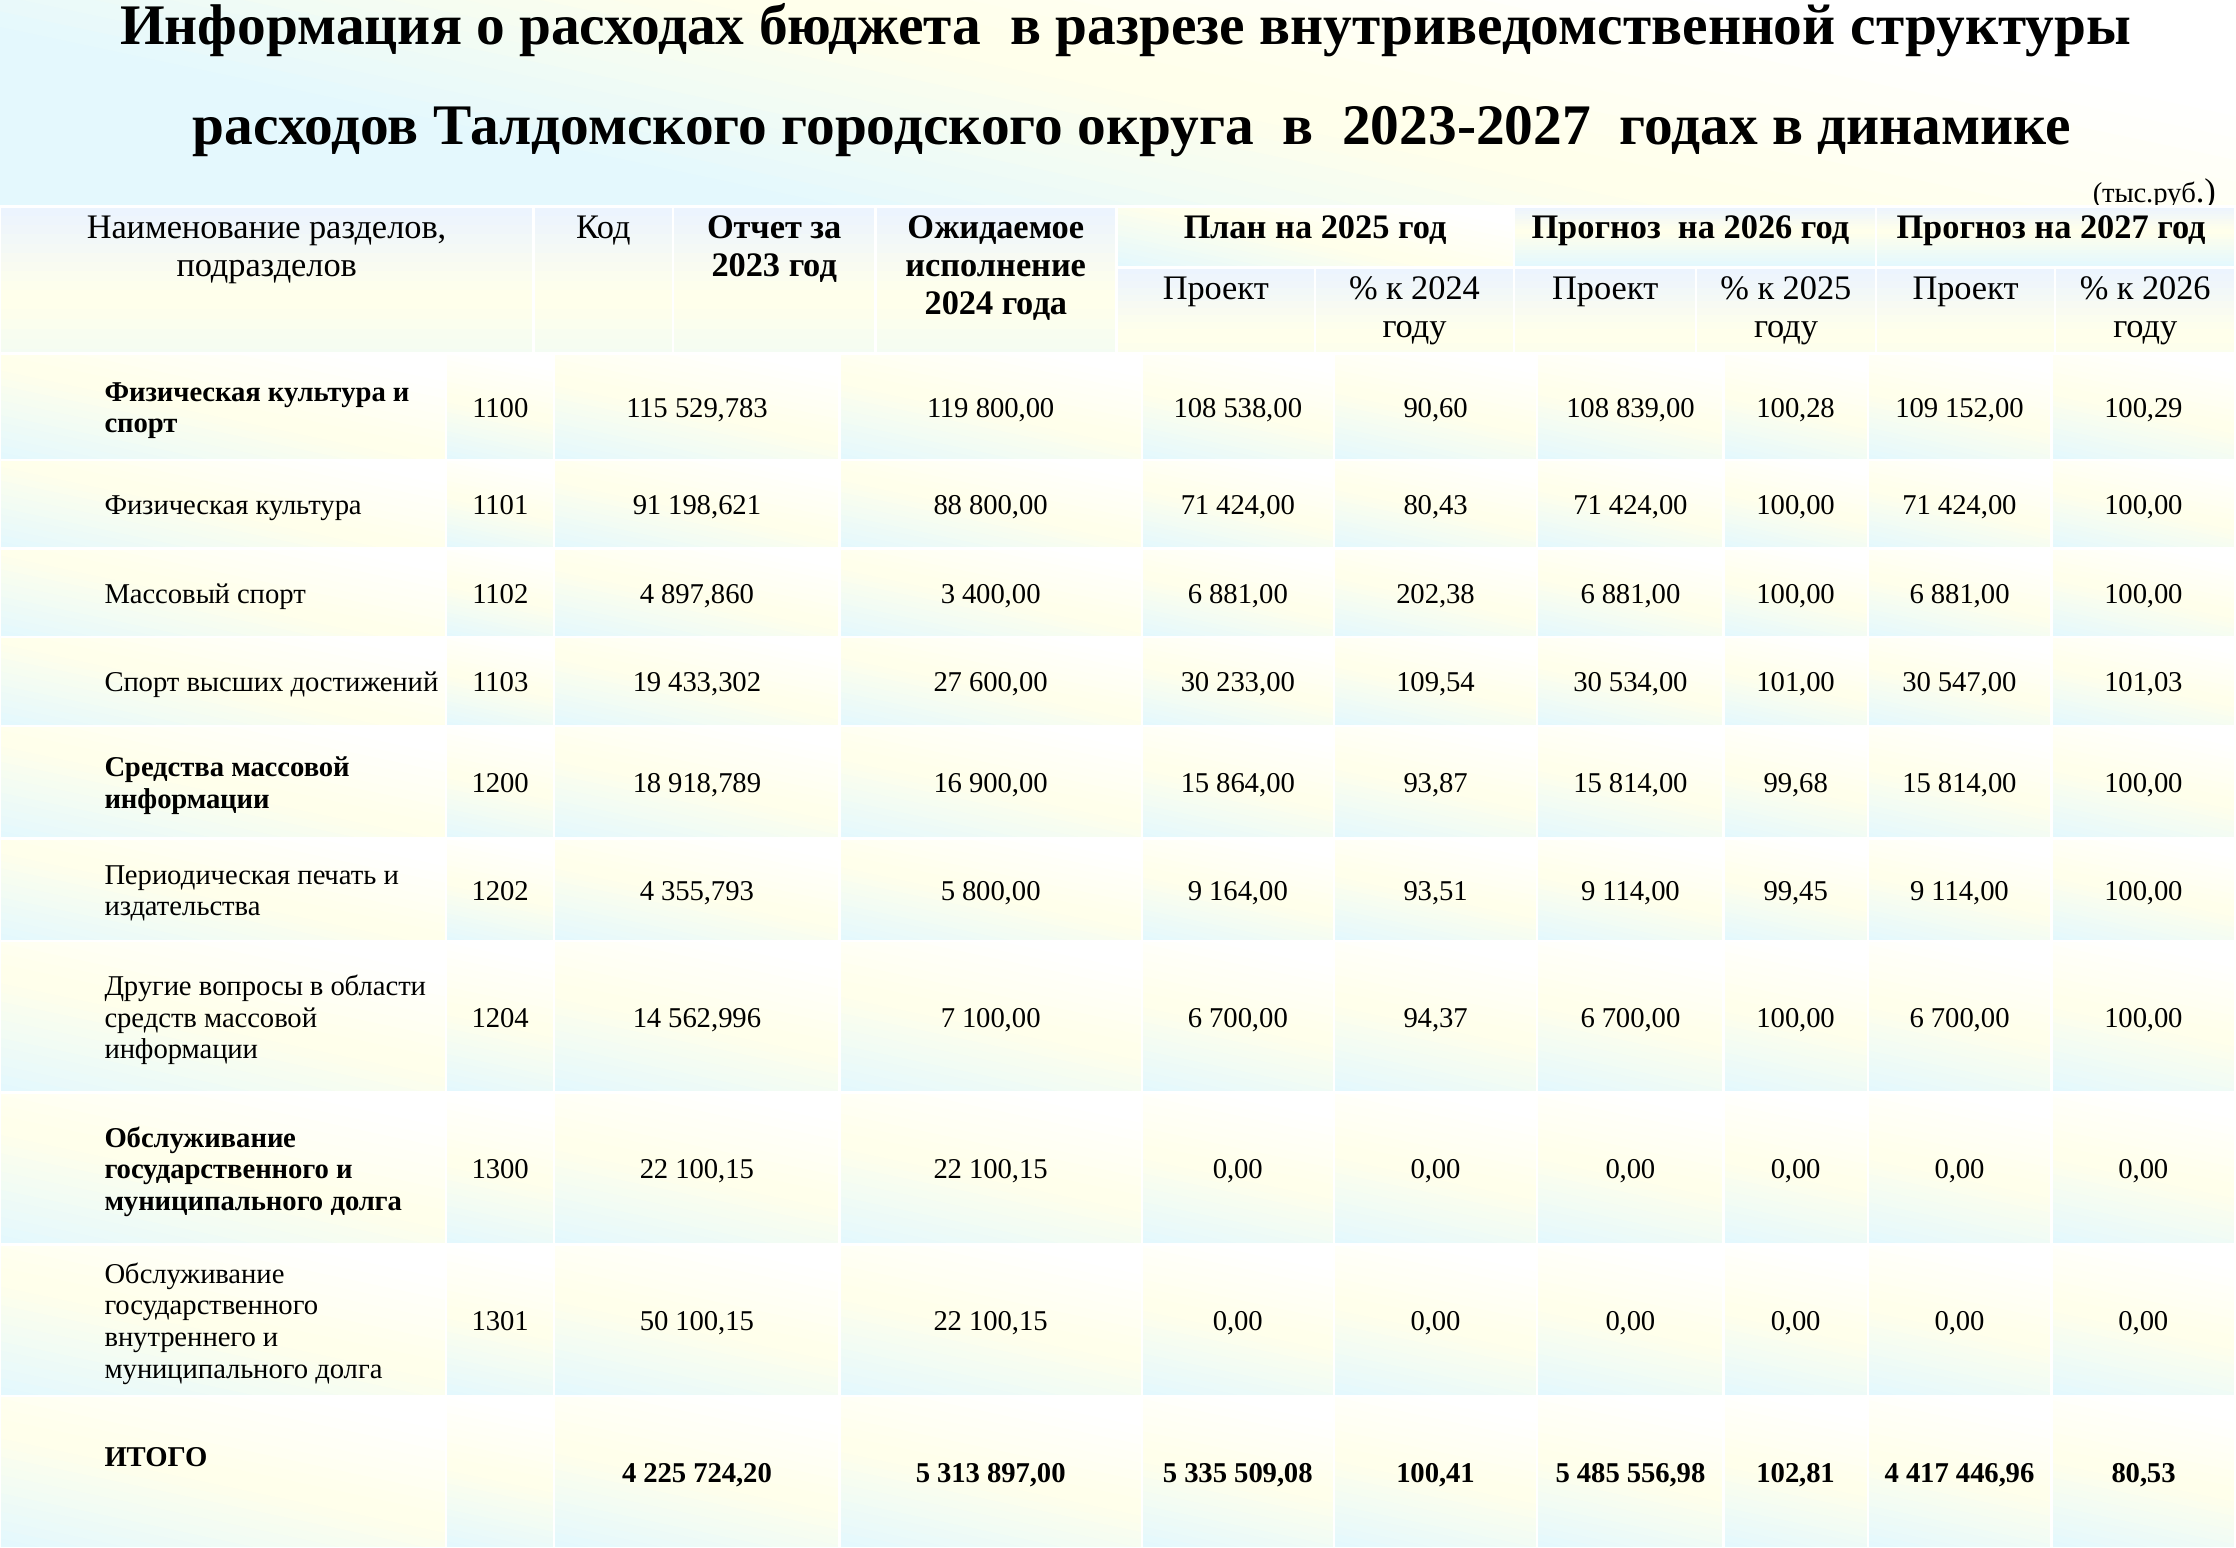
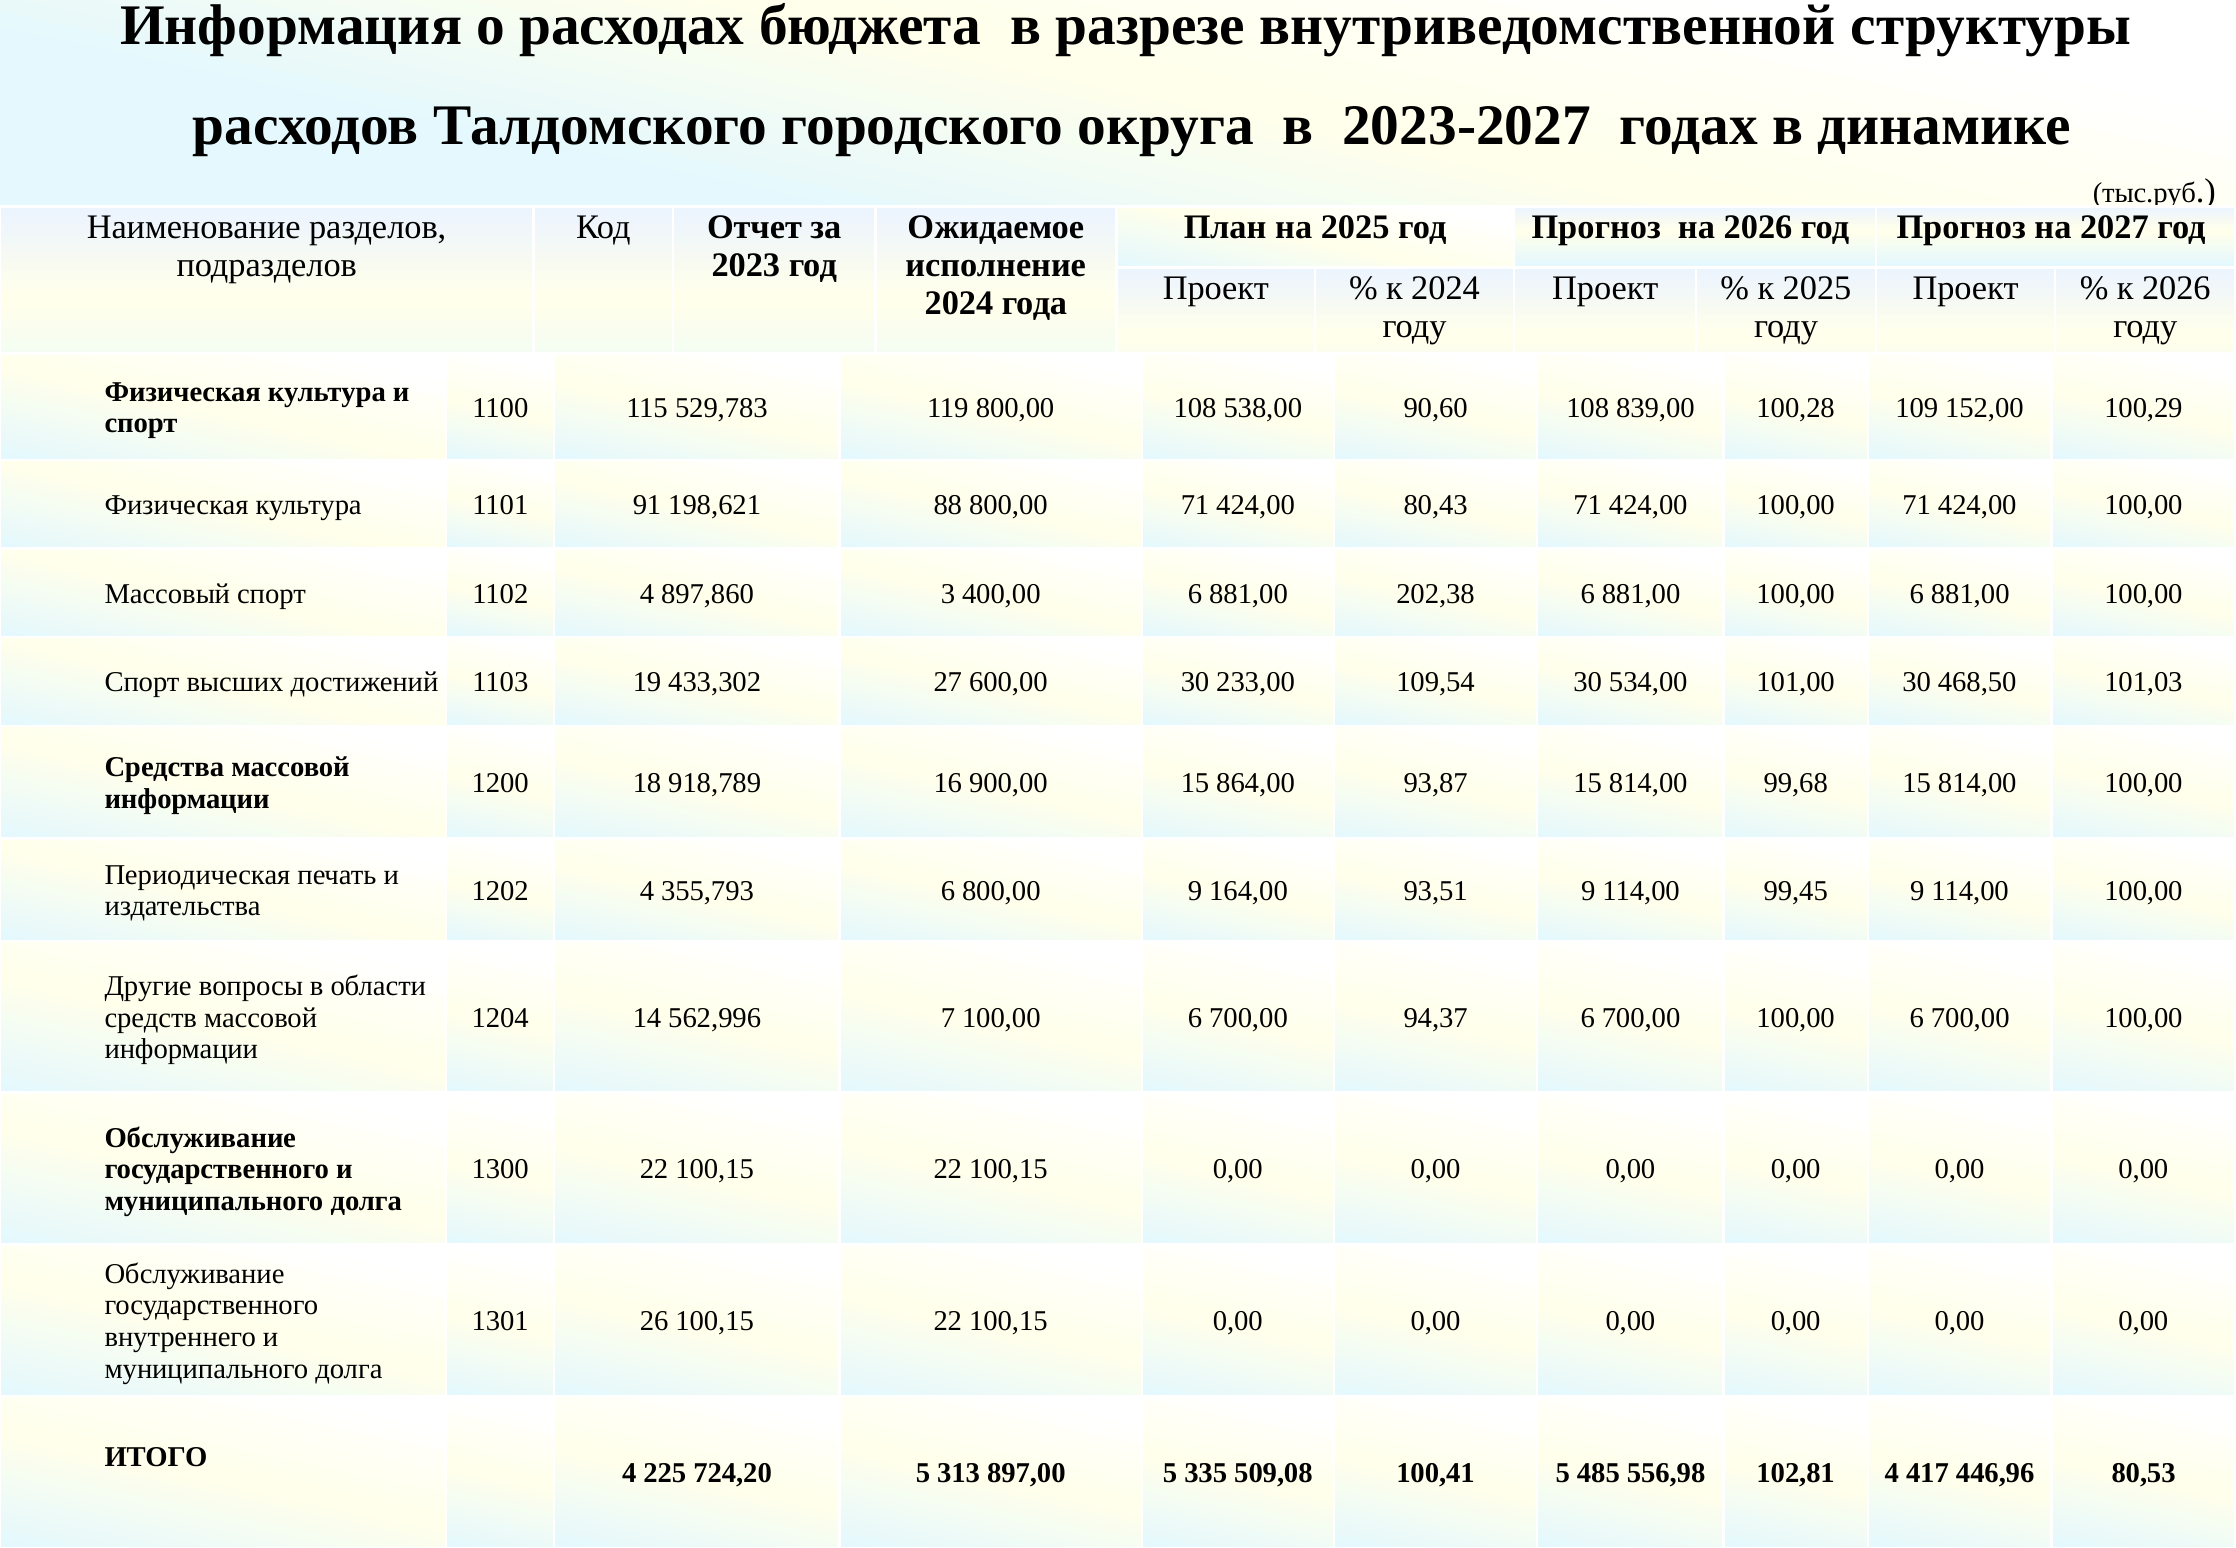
547,00: 547,00 -> 468,50 (1977, 682)
355,793 5: 5 -> 6 (948, 891)
50: 50 -> 26 (654, 1321)
